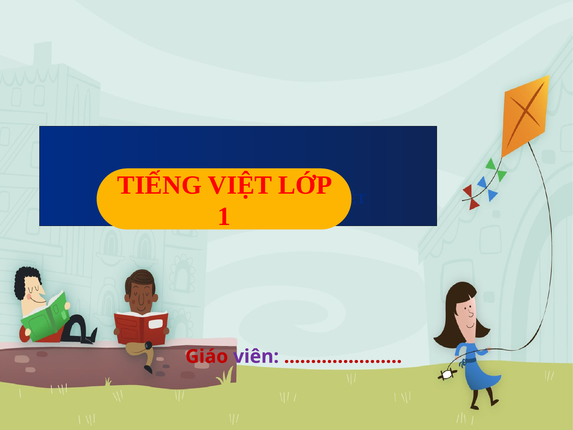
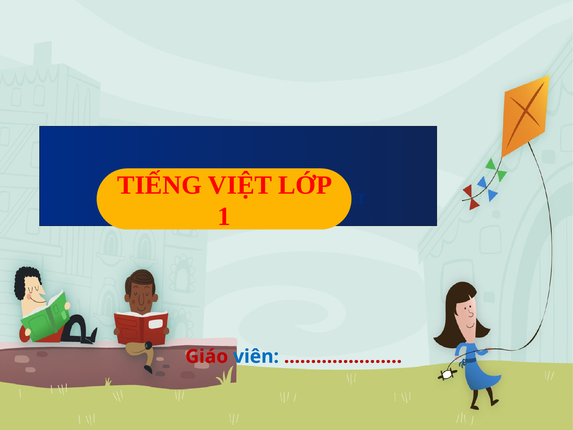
viên colour: purple -> blue (256, 356)
